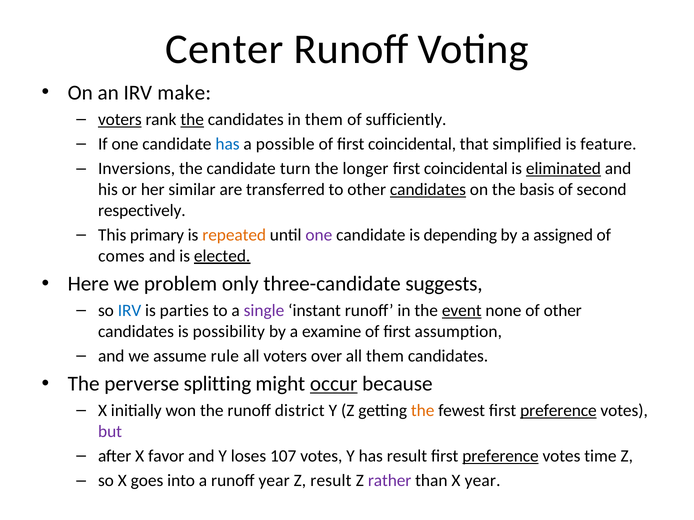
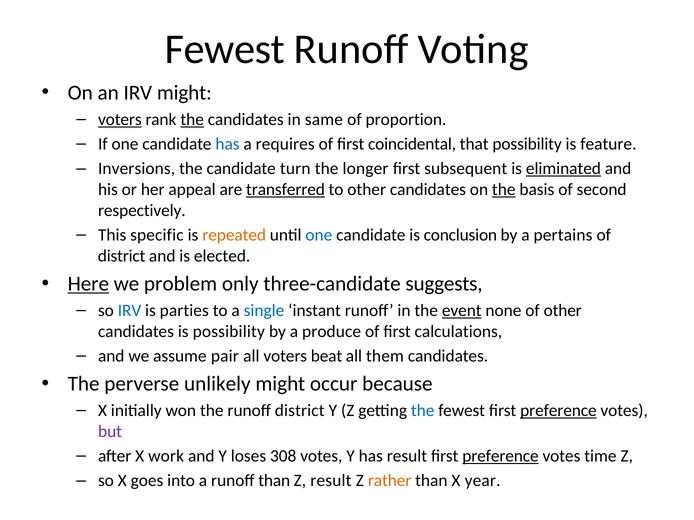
Center: Center -> Fewest (225, 49)
IRV make: make -> might (184, 93)
in them: them -> same (324, 120)
sufficiently: sufficiently -> proportion (406, 120)
possible: possible -> requires (285, 144)
that simplified: simplified -> possibility (527, 144)
coincidental: coincidental -> subsequent (466, 169)
similar: similar -> appeal (192, 190)
transferred underline: none -> present (286, 190)
candidates underline: present -> none (428, 190)
the underline: none -> present (504, 190)
primary: primary -> specific (157, 235)
one colour: purple -> blue (319, 235)
depending: depending -> conclusion (460, 235)
assigned: assigned -> pertains (563, 235)
comes: comes -> district (122, 256)
elected underline: present -> none (222, 256)
Here underline: none -> present (88, 284)
single colour: purple -> blue (264, 311)
examine: examine -> produce (332, 332)
assumption: assumption -> calculations (458, 332)
rule: rule -> pair (225, 356)
over: over -> beat (327, 356)
splitting: splitting -> unlikely (217, 384)
occur underline: present -> none (334, 384)
the colour: orange -> blue (423, 411)
favor: favor -> work (166, 456)
107: 107 -> 308 (283, 456)
runoff year: year -> than (274, 481)
rather colour: purple -> orange (390, 481)
